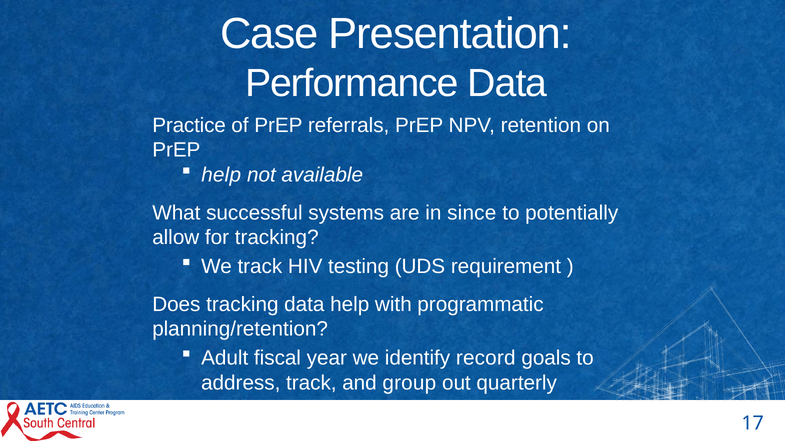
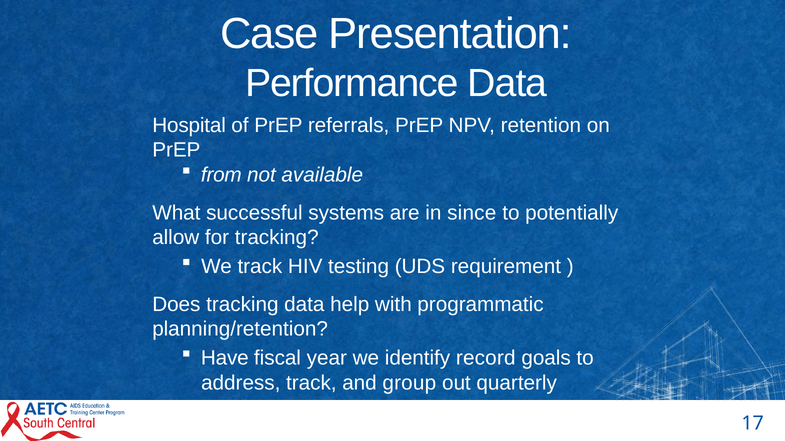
Practice: Practice -> Hospital (189, 126)
help: help -> from (221, 175)
Adult: Adult -> Have (225, 358)
